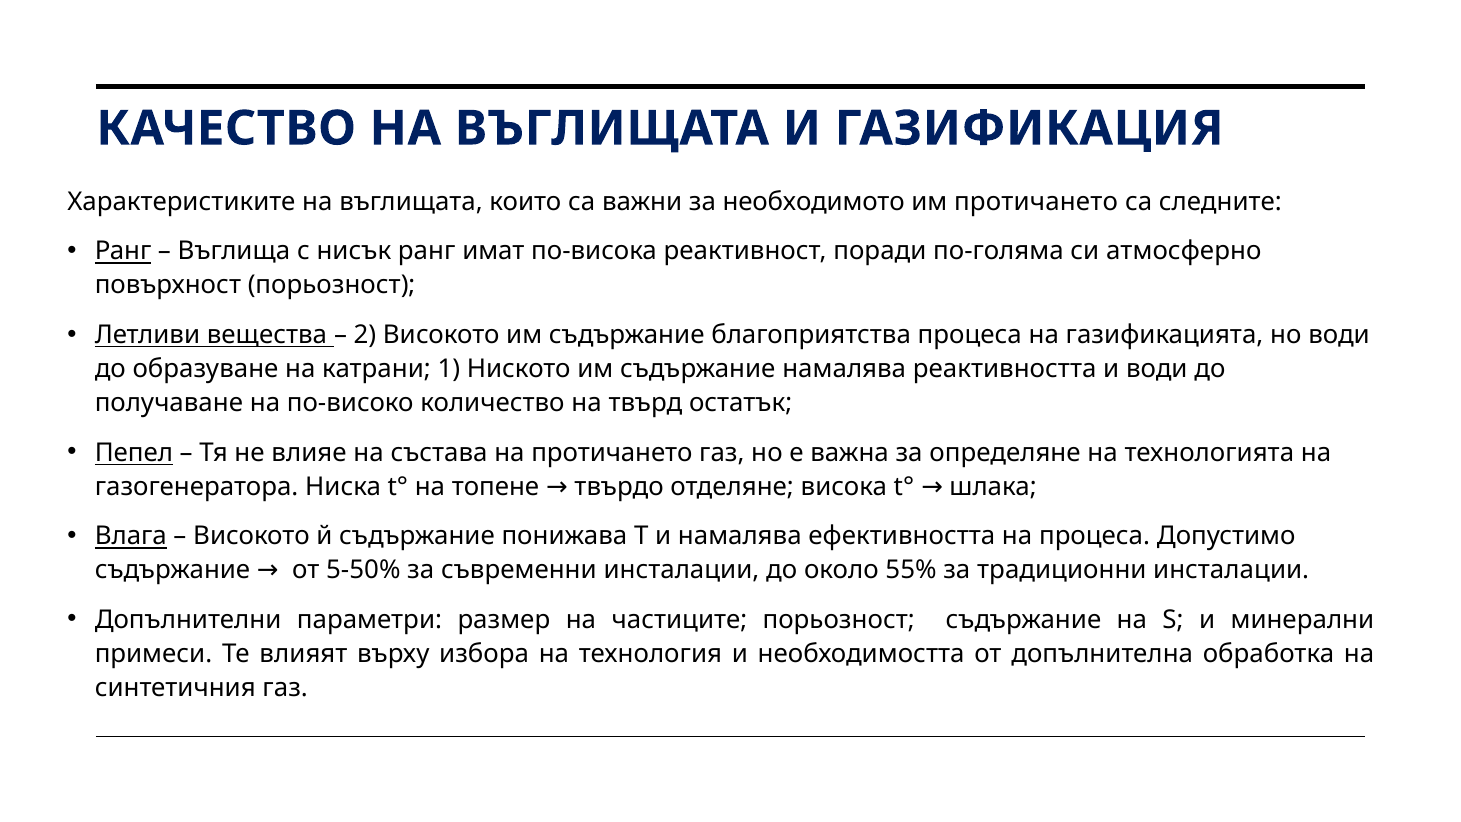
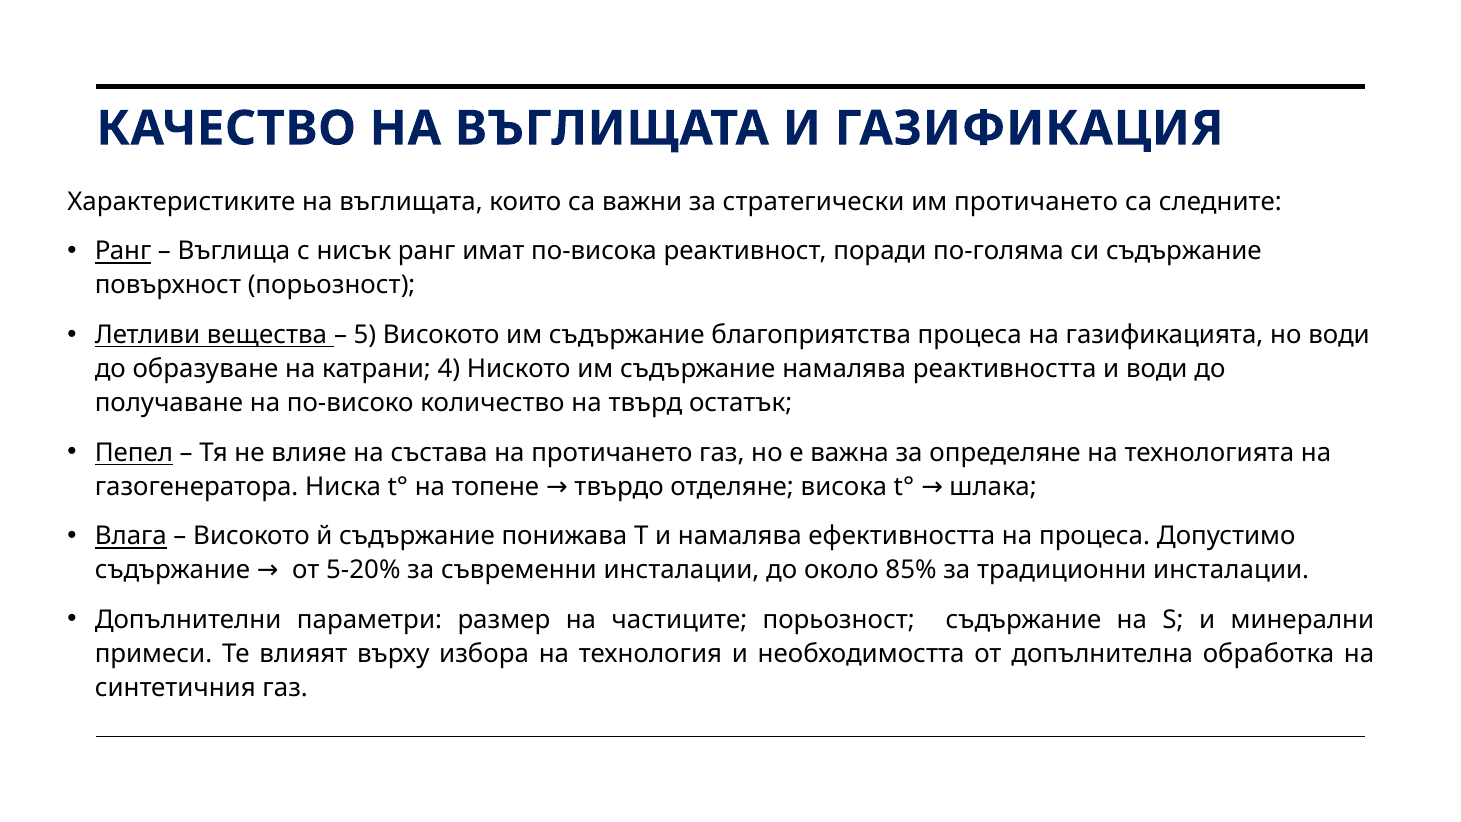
необходимото: необходимото -> стратегически (814, 202)
си атмосферно: атмосферно -> съдържание (1184, 251)
2: 2 -> 5 (365, 335)
1: 1 -> 4 (449, 369)
5-50%: 5-50% -> 5-20% (363, 570)
55%: 55% -> 85% (911, 570)
